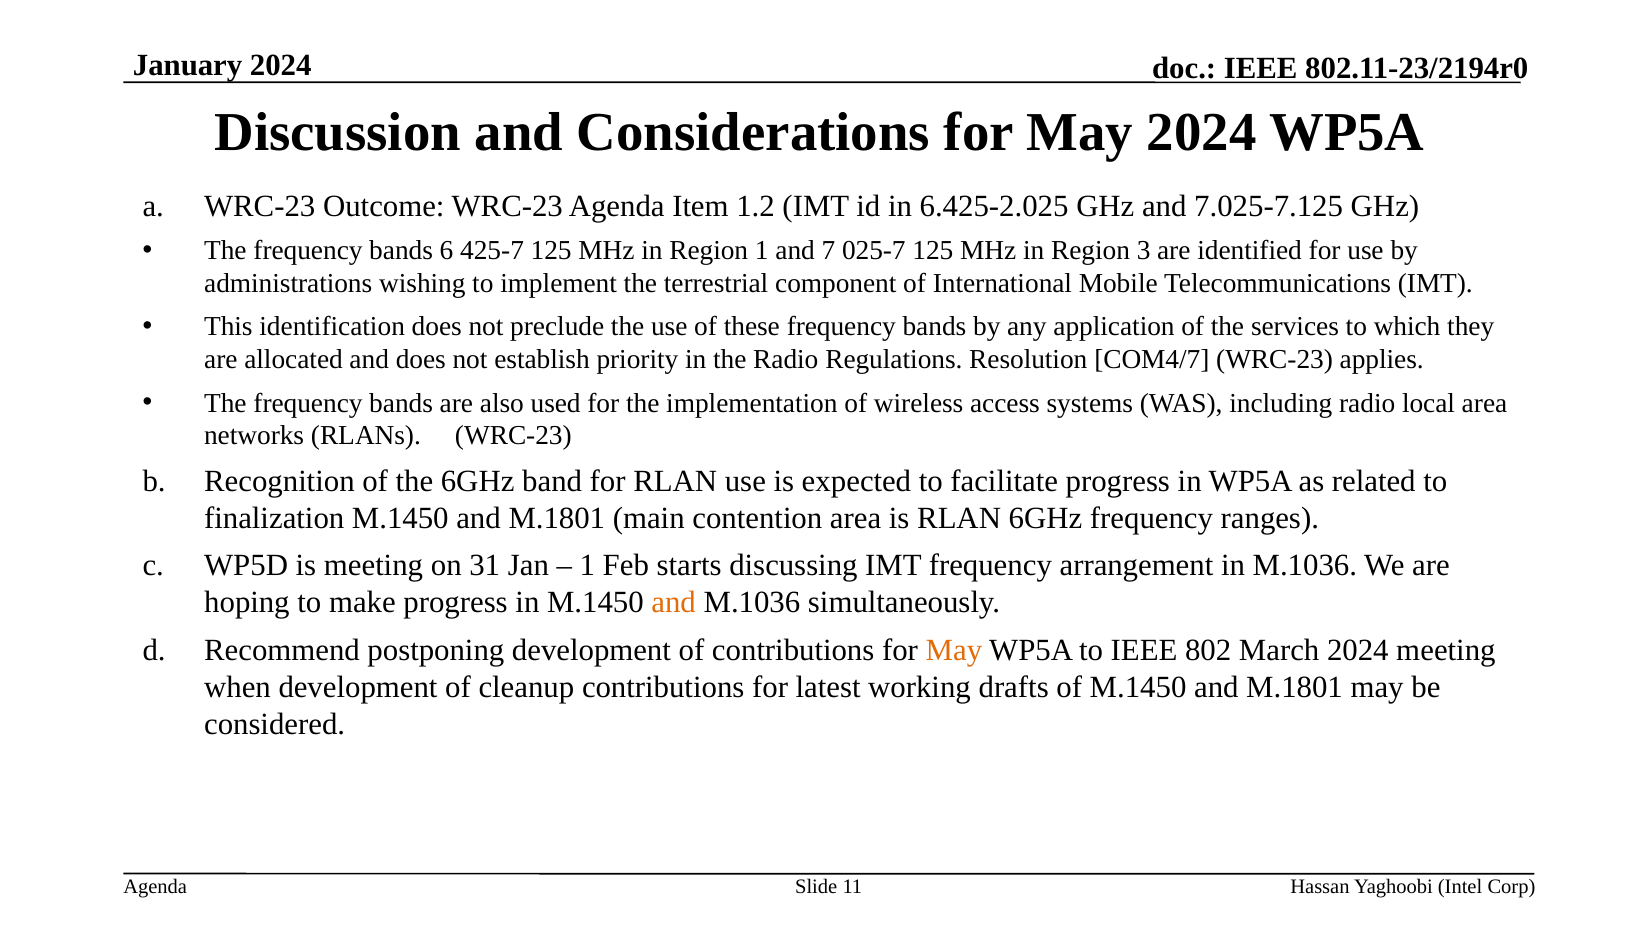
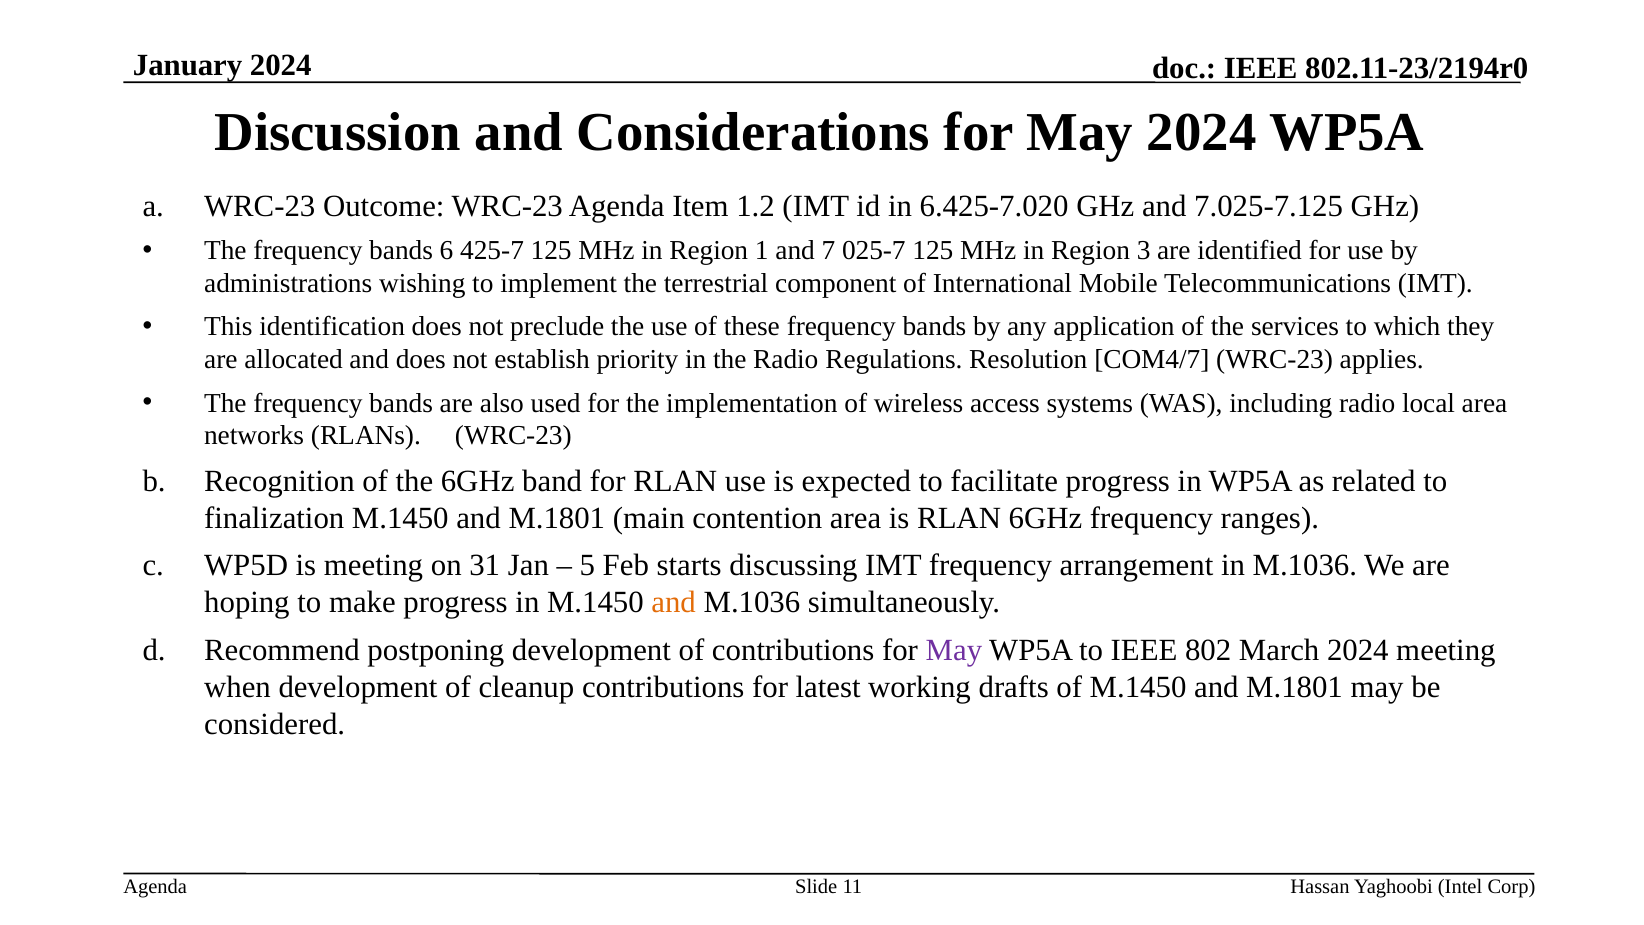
6.425-2.025: 6.425-2.025 -> 6.425-7.020 (994, 206)
1: 1 -> 5 (587, 565)
May colour: orange -> purple (954, 650)
